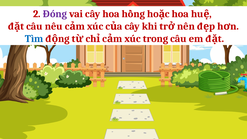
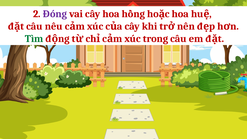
Tìm colour: blue -> green (34, 39)
